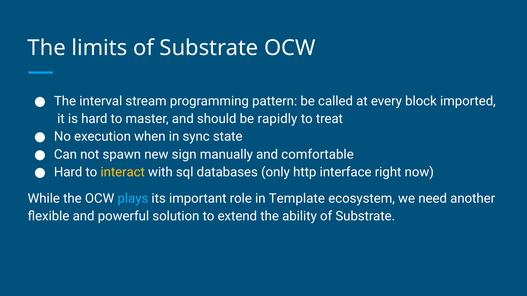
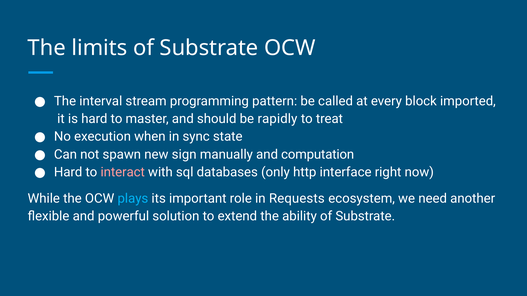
comfortable: comfortable -> computation (318, 155)
interact colour: yellow -> pink (123, 172)
Template: Template -> Requests (297, 199)
